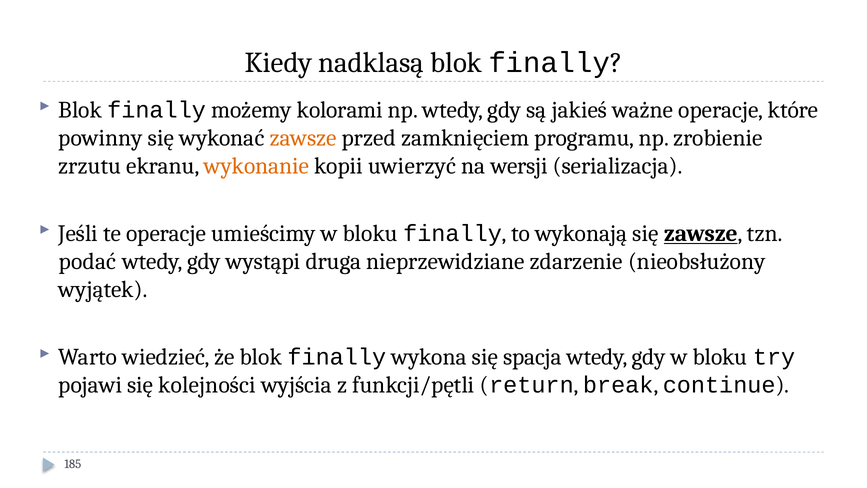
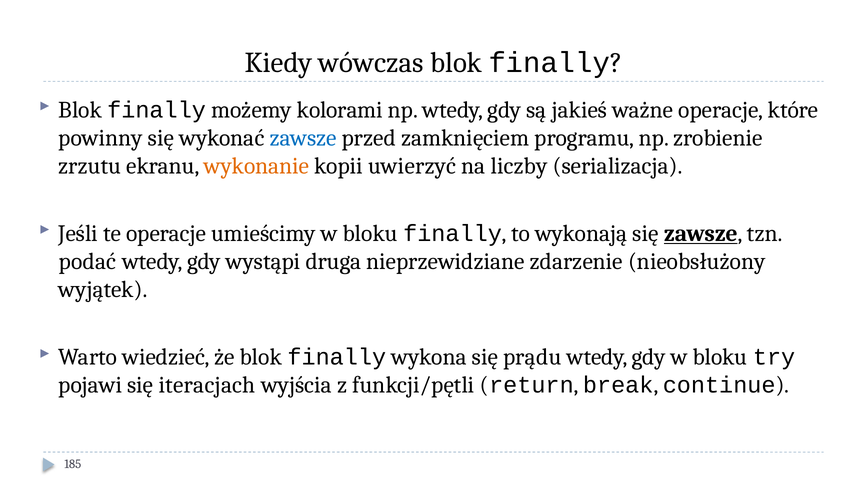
nadklasą: nadklasą -> wówczas (371, 63)
zawsze colour: orange -> blue (303, 138)
wersji: wersji -> liczby (519, 166)
spacja: spacja -> prądu (532, 357)
kolejności: kolejności -> iteracjach (207, 385)
